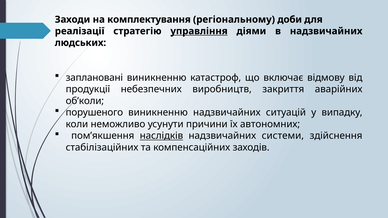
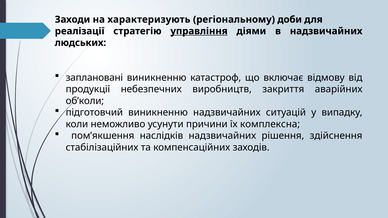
комплектування: комплектування -> характеризують (149, 20)
порушеного: порушеного -> підготовчий (94, 113)
автономних: автономних -> комплексна (270, 124)
наслідків underline: present -> none (161, 136)
системи: системи -> рішення (283, 136)
